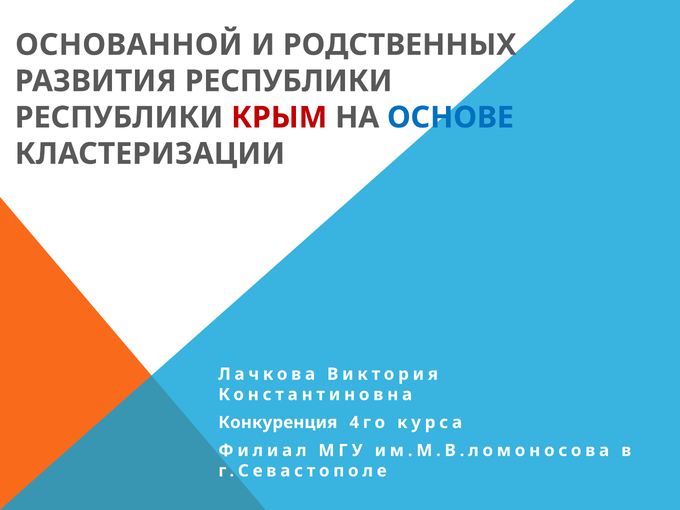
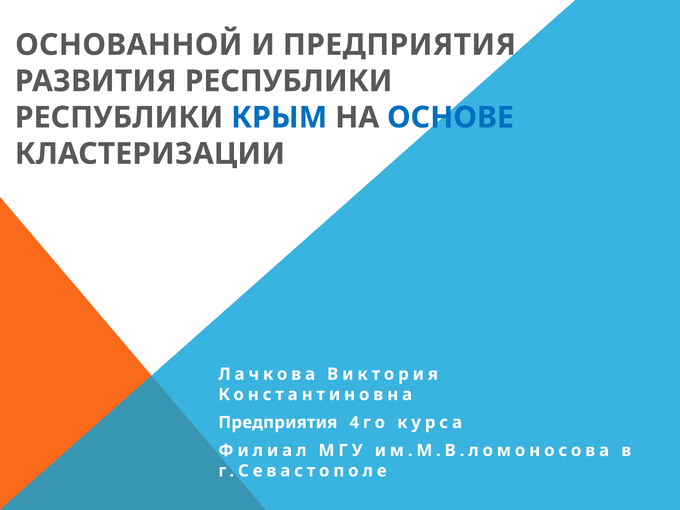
И РОДСТВЕННЫХ: РОДСТВЕННЫХ -> ПРЕДПРИЯТИЯ (399, 45)
КРЫМ colour: red -> blue (279, 117)
Конкуренция: Конкуренция -> Предприятия (278, 422)
